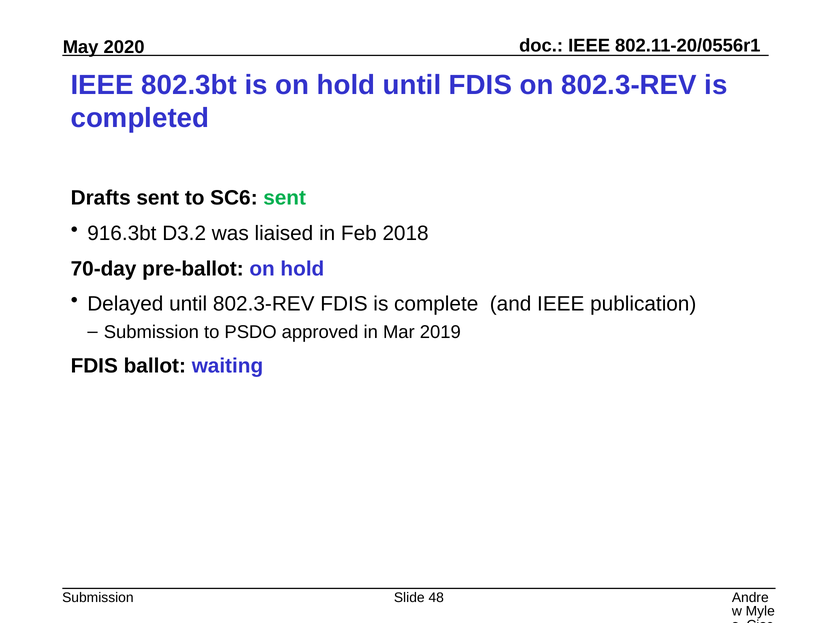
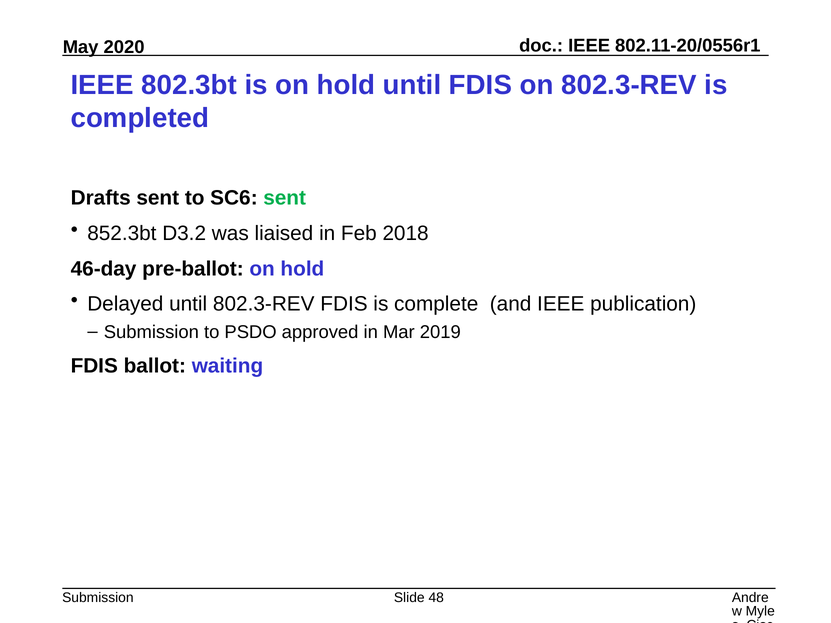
916.3bt: 916.3bt -> 852.3bt (122, 233)
70-day: 70-day -> 46-day (104, 269)
